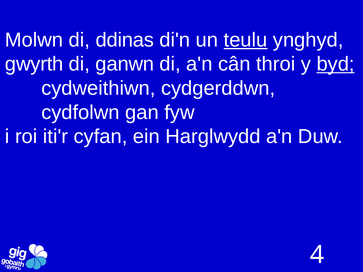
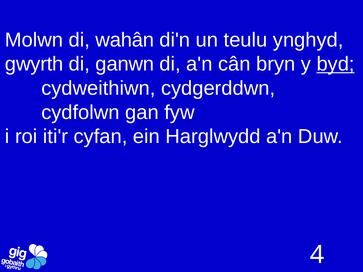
ddinas: ddinas -> wahân (125, 40)
teulu underline: present -> none (246, 40)
throi: throi -> bryn (276, 64)
